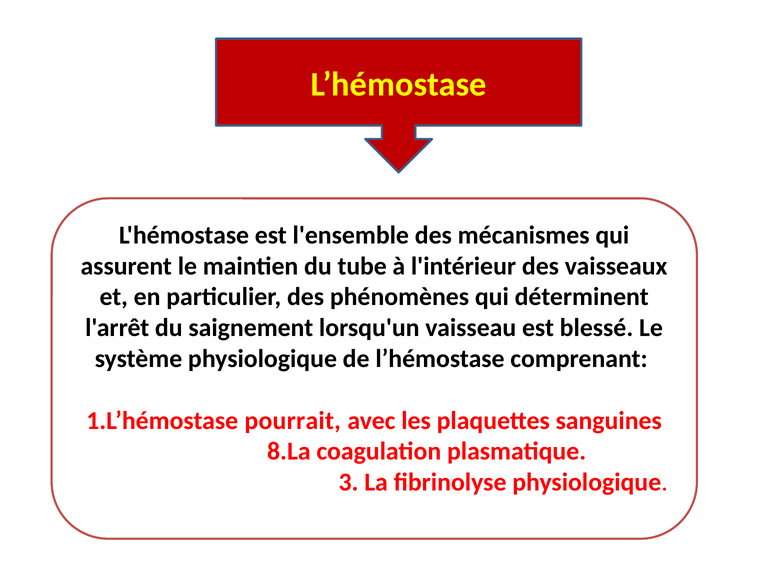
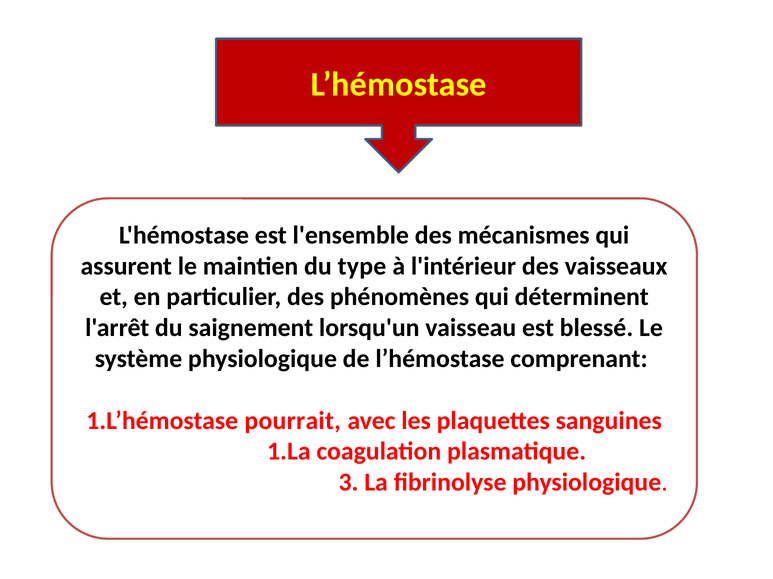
tube: tube -> type (362, 266)
8.La: 8.La -> 1.La (289, 452)
